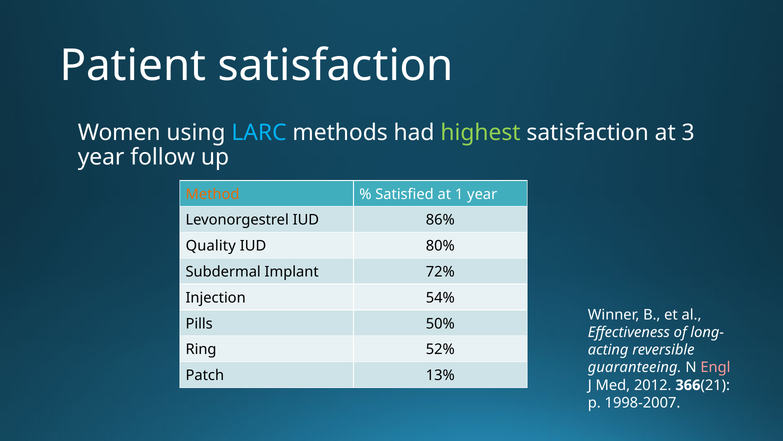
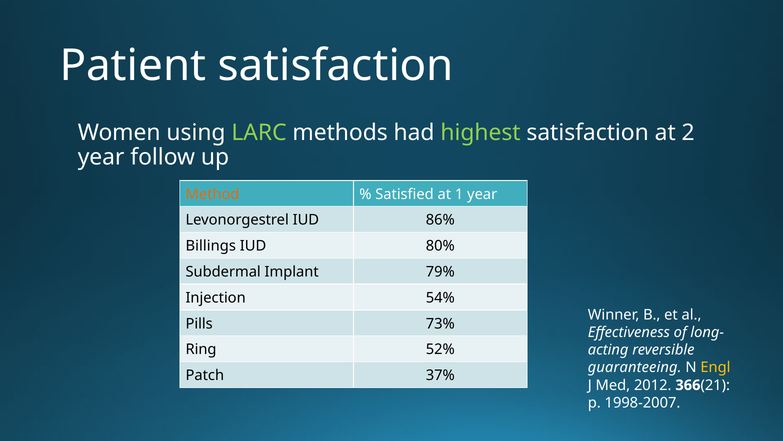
LARC colour: light blue -> light green (259, 132)
3: 3 -> 2 (688, 132)
Quality: Quality -> Billings (211, 246)
72%: 72% -> 79% (440, 272)
50%: 50% -> 73% (440, 323)
Engl colour: pink -> yellow (715, 367)
13%: 13% -> 37% (440, 375)
